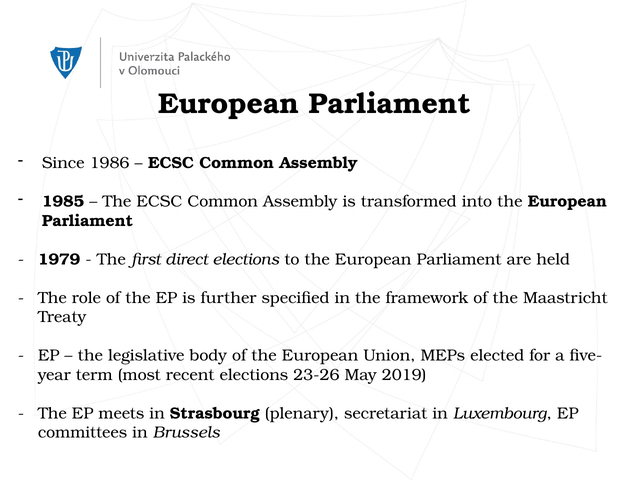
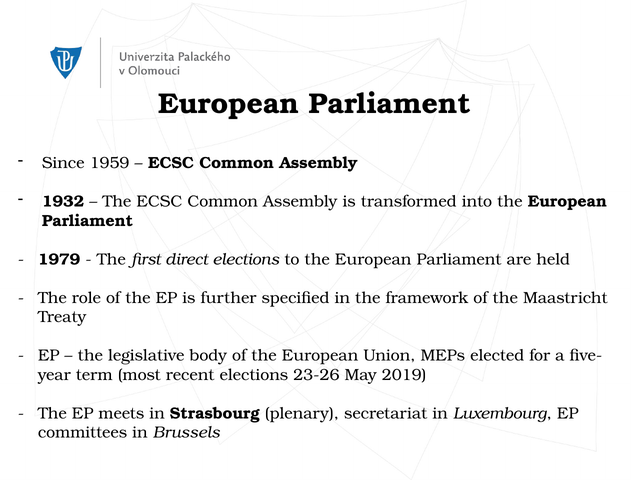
1986: 1986 -> 1959 (110, 163)
1985: 1985 -> 1932 (63, 202)
